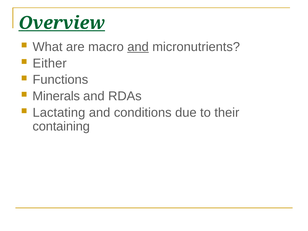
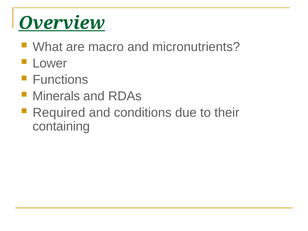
and underline: present -> none (138, 47)
Either: Either -> Lower (50, 63)
Lactating: Lactating -> Required (59, 113)
